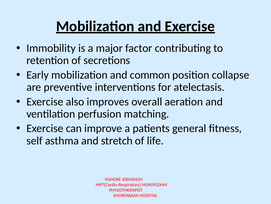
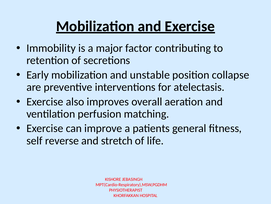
common: common -> unstable (150, 75)
asthma: asthma -> reverse (62, 140)
